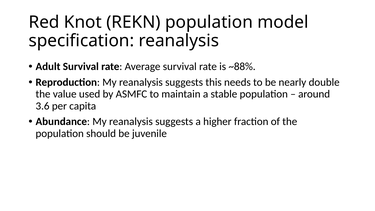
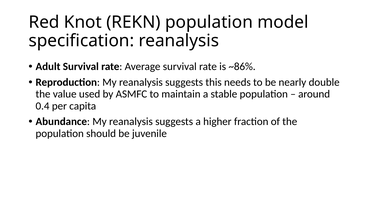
~88%: ~88% -> ~86% (242, 67)
3.6: 3.6 -> 0.4 (43, 106)
